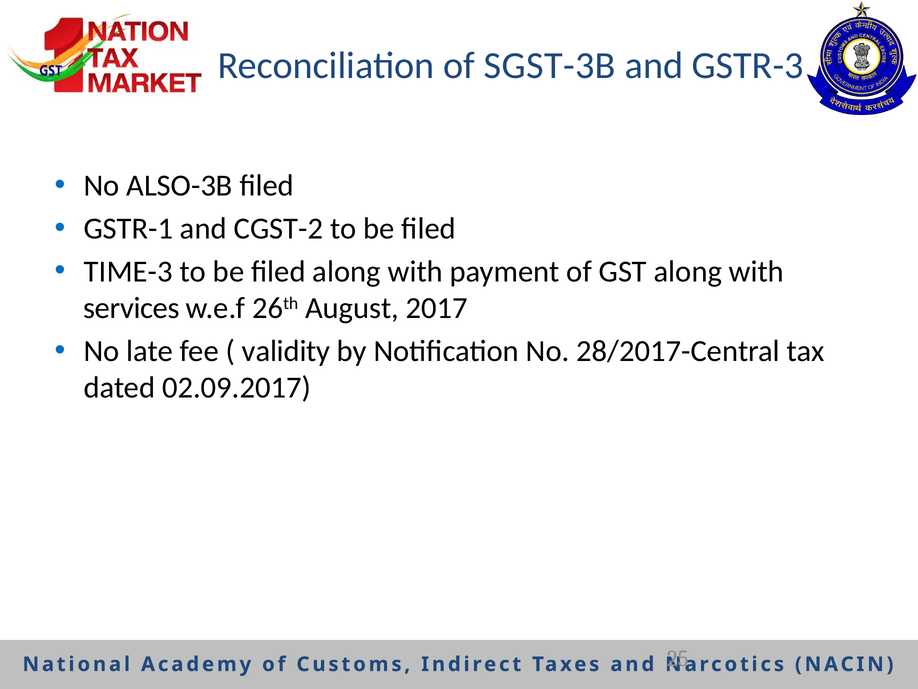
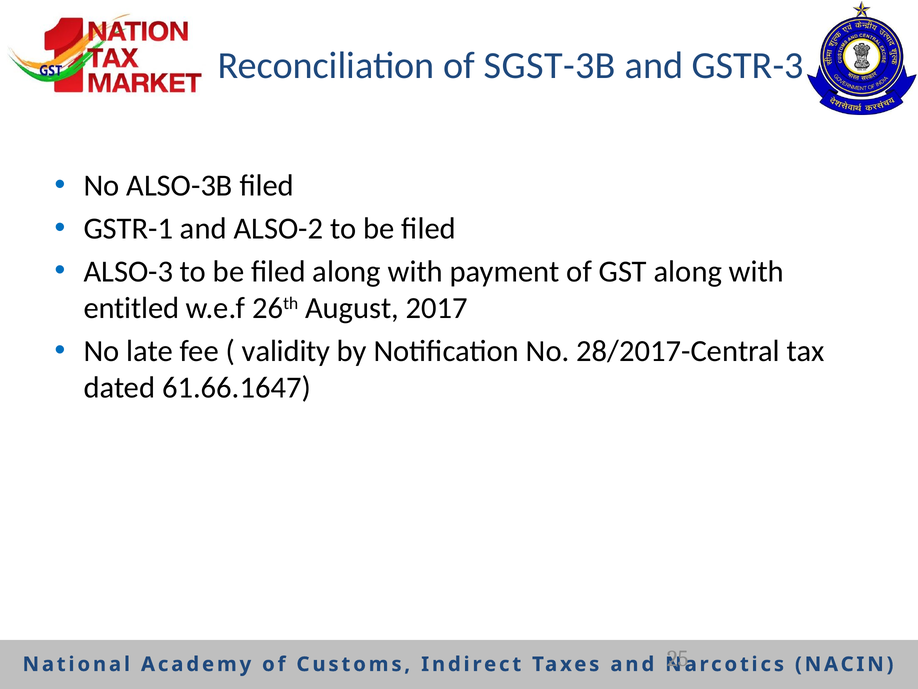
CGST-2: CGST-2 -> ALSO-2 (278, 229)
TIME-3: TIME-3 -> ALSO-3 (128, 271)
services: services -> entitled (131, 308)
02.09.2017: 02.09.2017 -> 61.66.1647 (236, 388)
